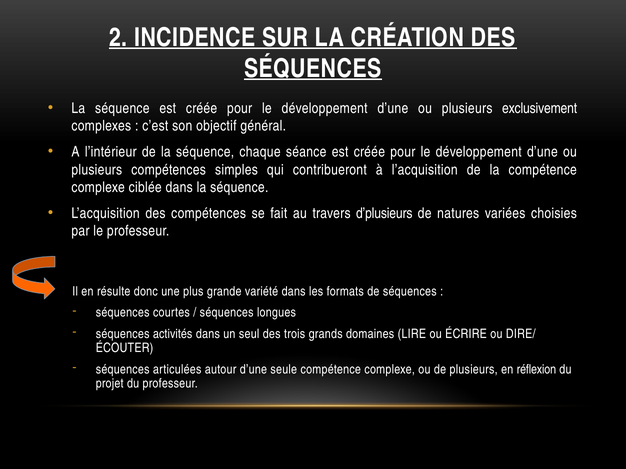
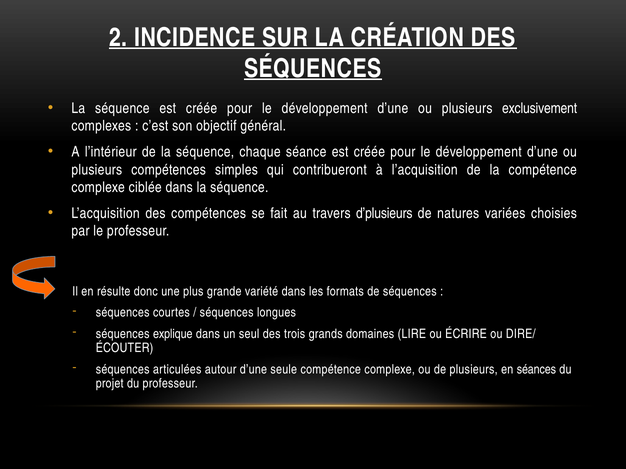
activités: activités -> explique (173, 334)
réflexion: réflexion -> séances (536, 370)
